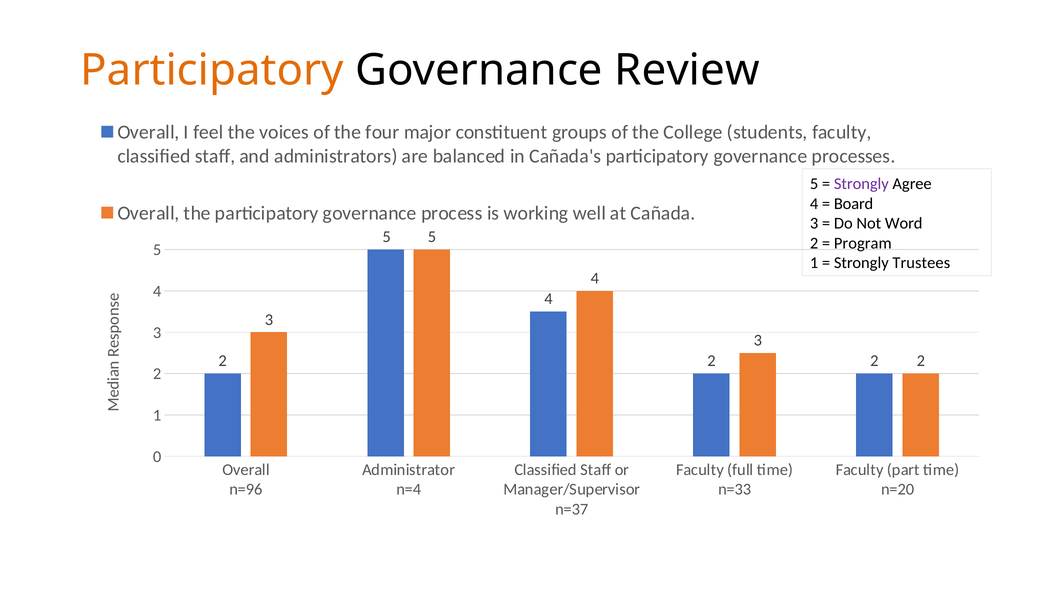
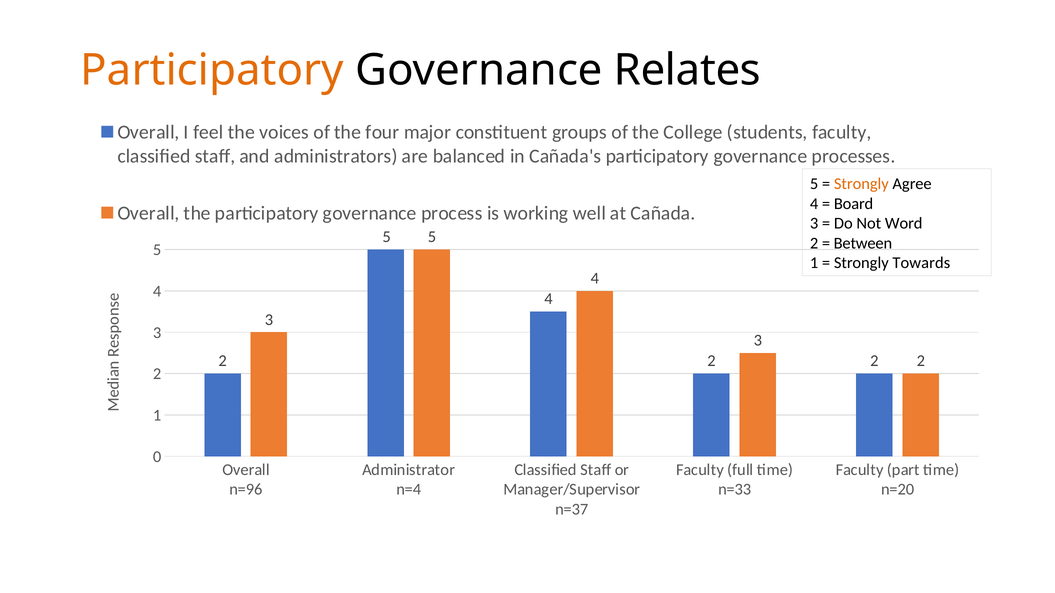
Review: Review -> Relates (687, 70)
Strongly colour: purple -> orange (861, 184)
Program: Program -> Between (863, 243)
Trustees: Trustees -> Towards (921, 263)
